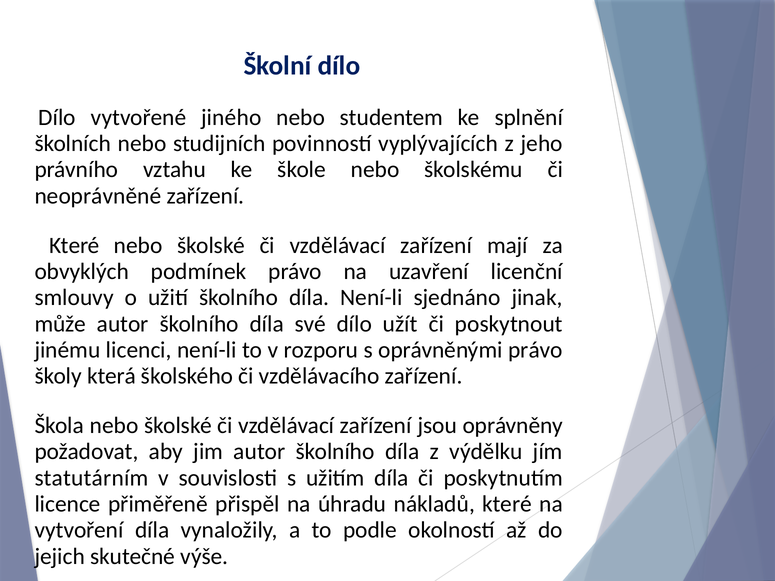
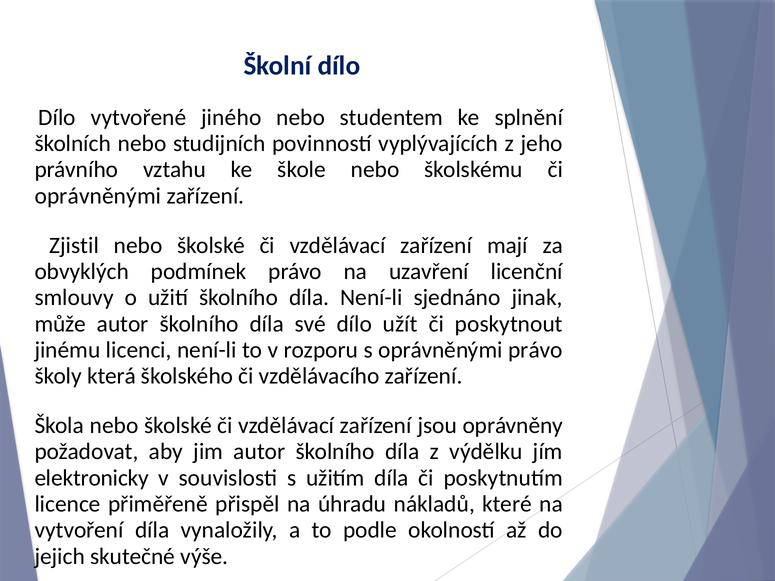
neoprávněné: neoprávněné -> oprávněnými (98, 196)
Které: Které -> Zjistil (74, 245)
statutárním: statutárním -> elektronicky (92, 478)
